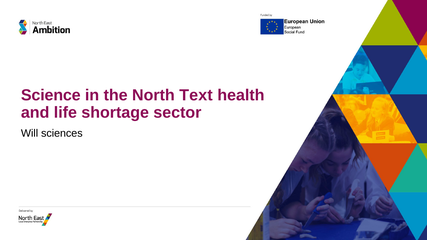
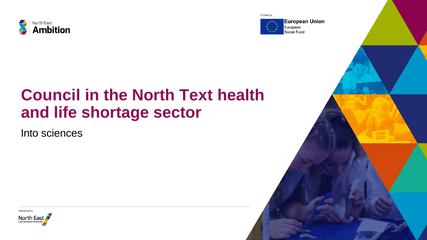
Science: Science -> Council (51, 95)
Will: Will -> Into (30, 133)
